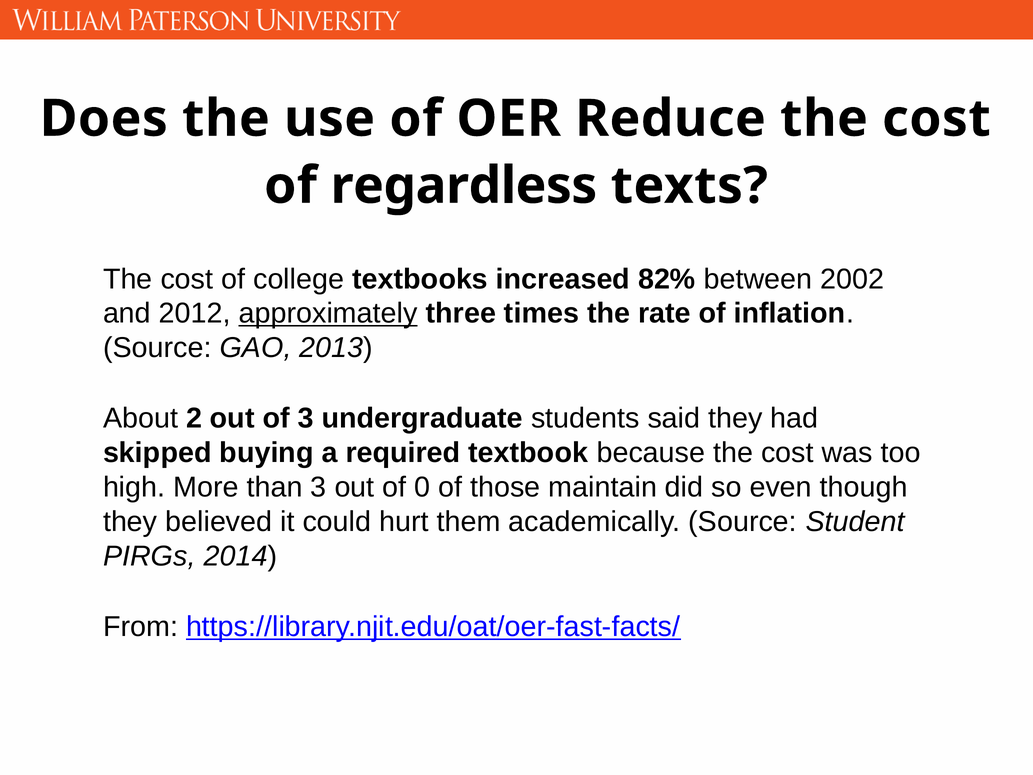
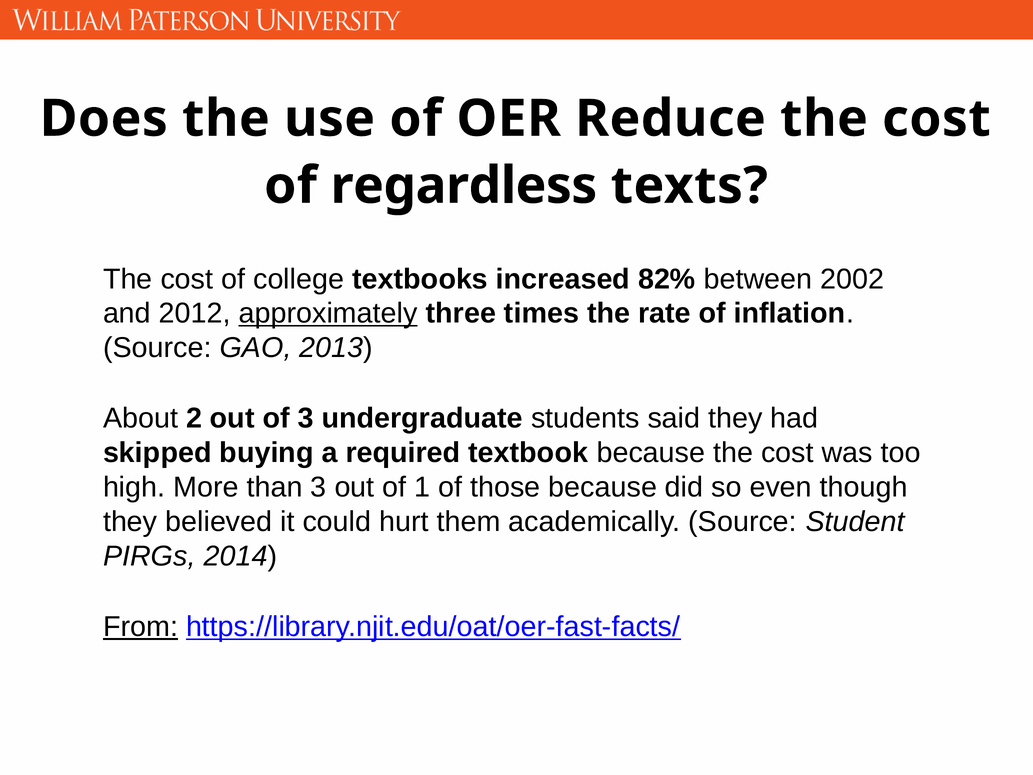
0: 0 -> 1 (422, 487)
those maintain: maintain -> because (603, 487)
From underline: none -> present (141, 626)
